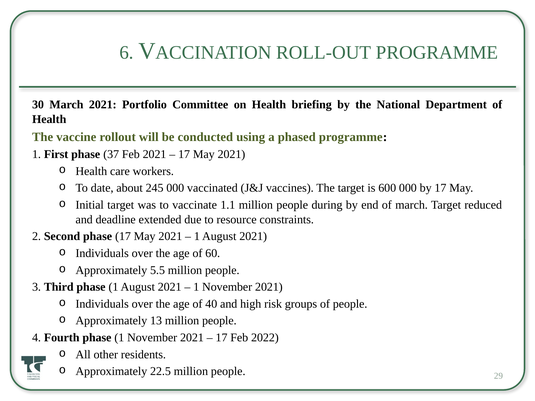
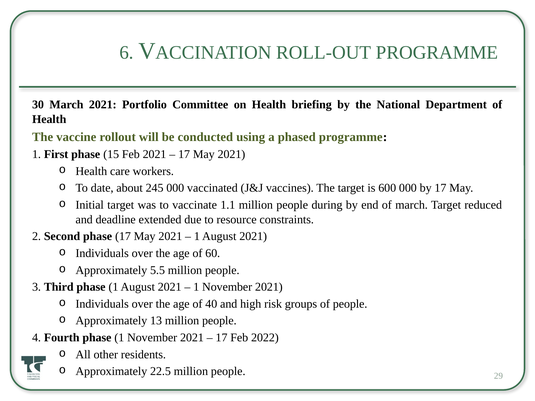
37: 37 -> 15 (111, 154)
